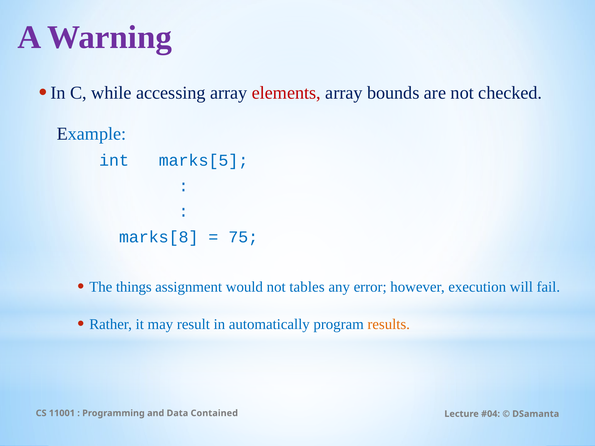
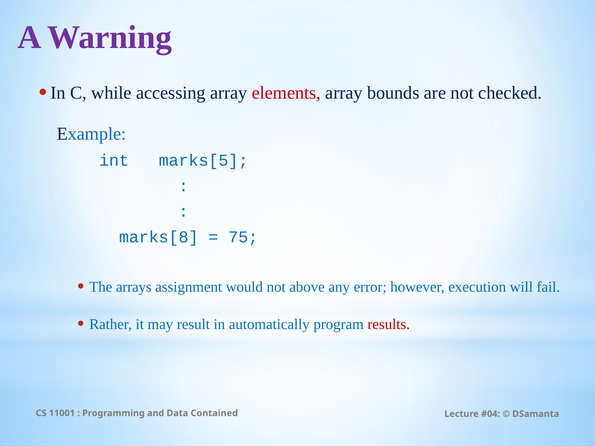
things: things -> arrays (134, 287)
tables: tables -> above (307, 287)
results colour: orange -> red (389, 324)
